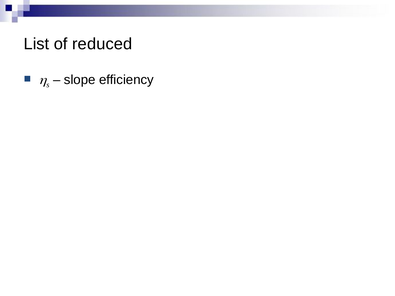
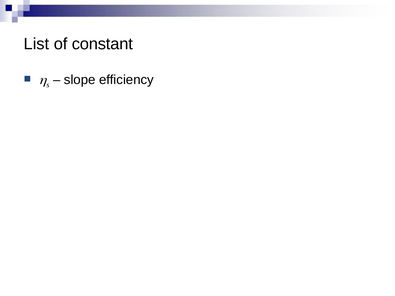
reduced: reduced -> constant (102, 44)
